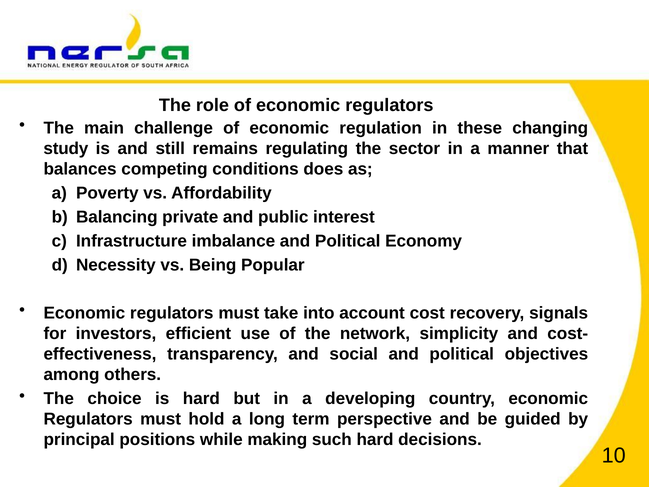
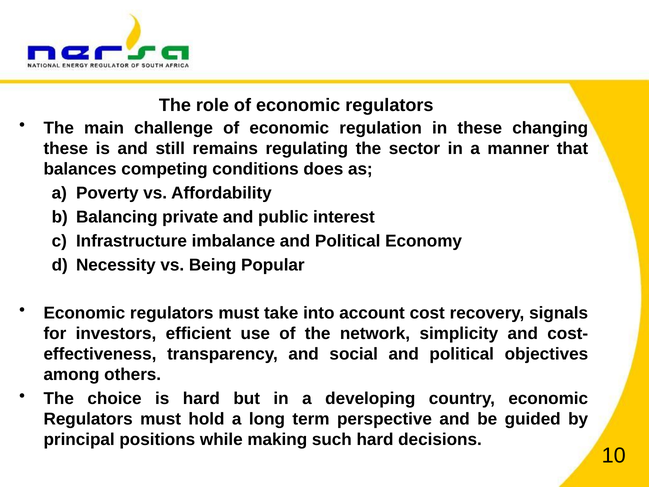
study: study -> these (66, 149)
